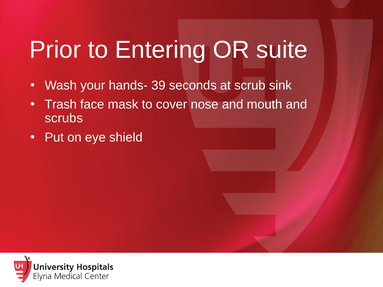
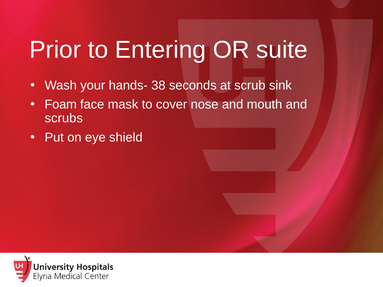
39: 39 -> 38 (158, 85)
Trash: Trash -> Foam (61, 105)
